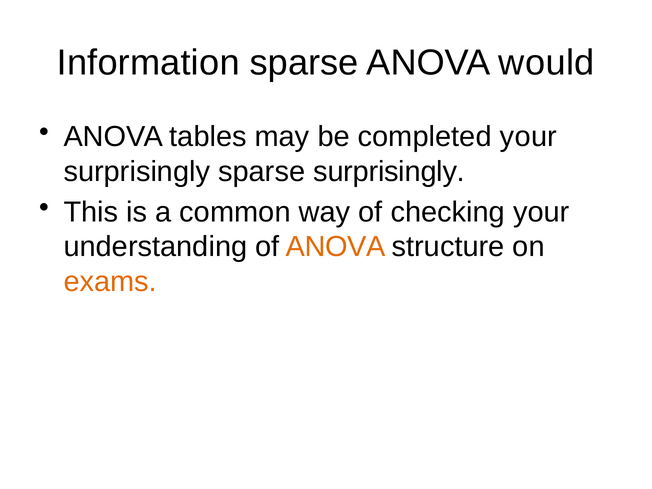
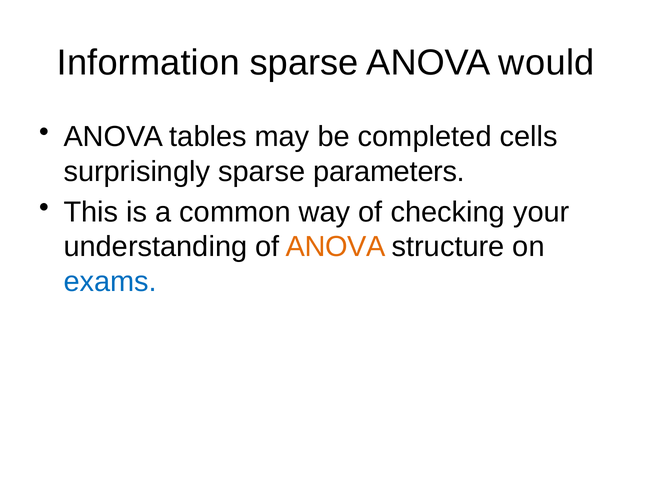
completed your: your -> cells (529, 137)
sparse surprisingly: surprisingly -> parameters (389, 172)
exams colour: orange -> blue (110, 282)
